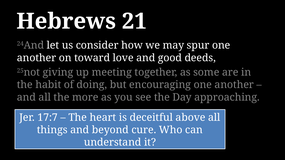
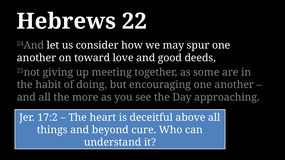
21: 21 -> 22 (134, 21)
17:7: 17:7 -> 17:2 (48, 118)
